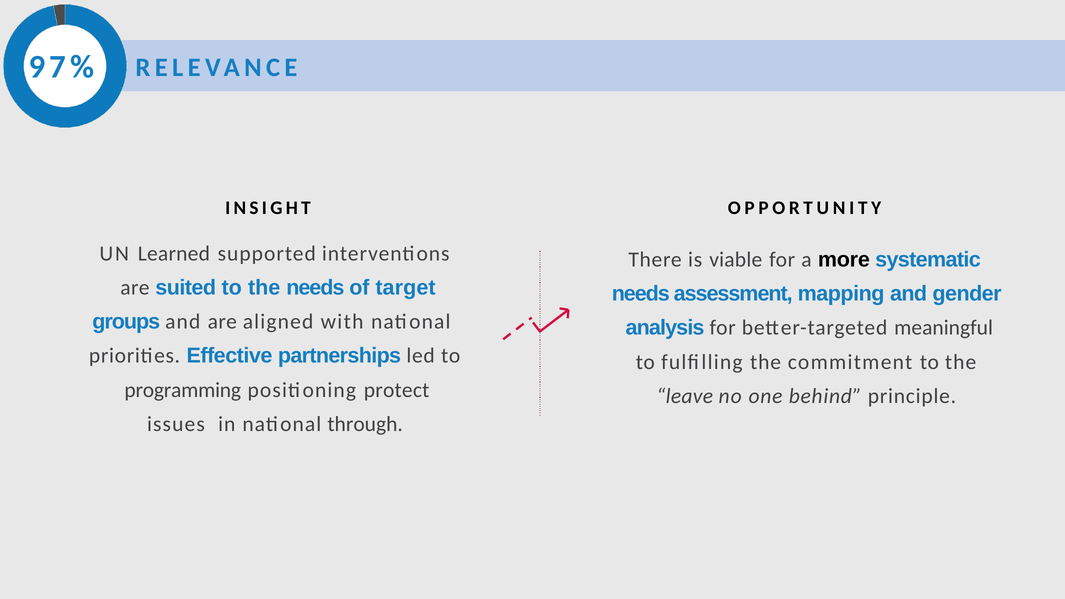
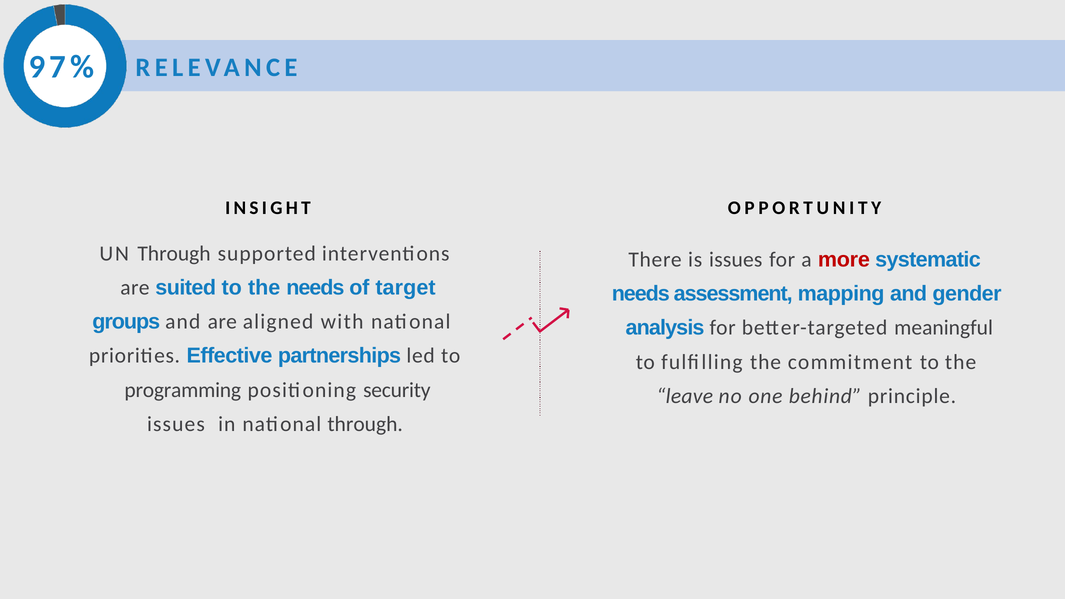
UN Learned: Learned -> Through (174, 254)
is viable: viable -> issues (736, 260)
more colour: black -> red (844, 260)
protect: protect -> security (397, 390)
